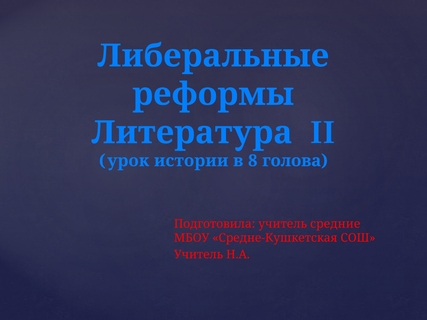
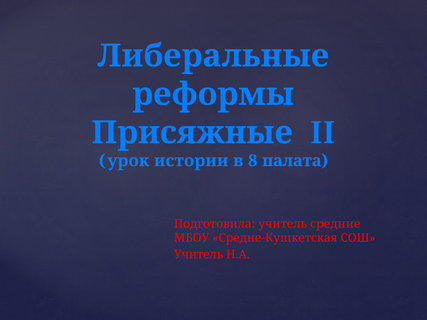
Литература: Литература -> Присяжные (192, 133)
голова: голова -> палата (295, 161)
